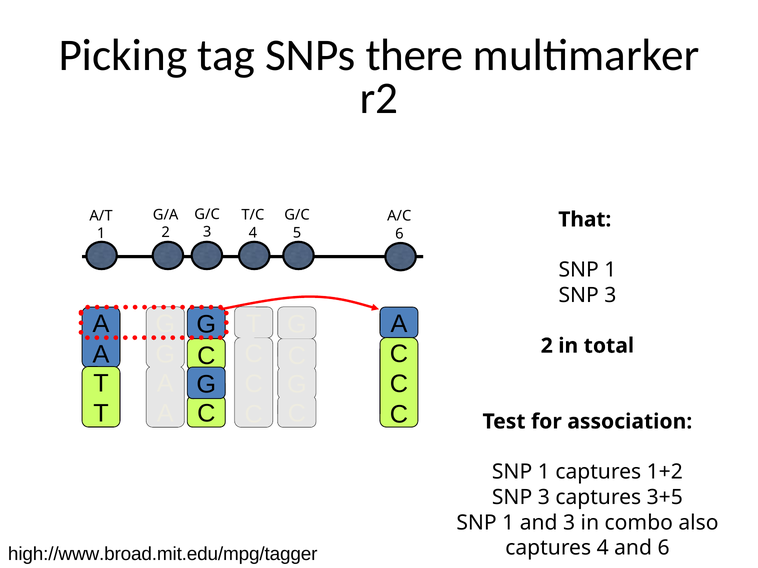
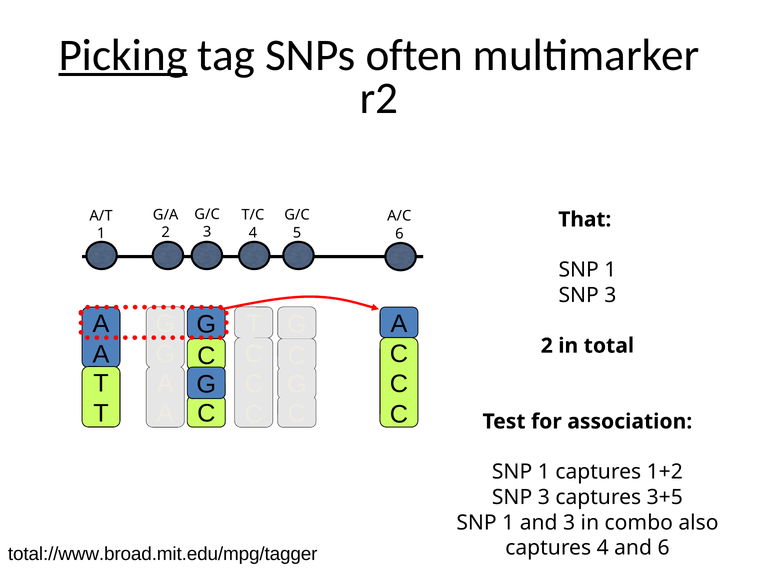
Picking underline: none -> present (123, 55)
there: there -> often (414, 55)
high://www.broad.mit.edu/mpg/tagger: high://www.broad.mit.edu/mpg/tagger -> total://www.broad.mit.edu/mpg/tagger (163, 554)
